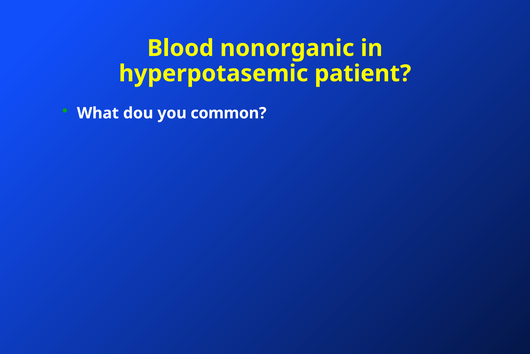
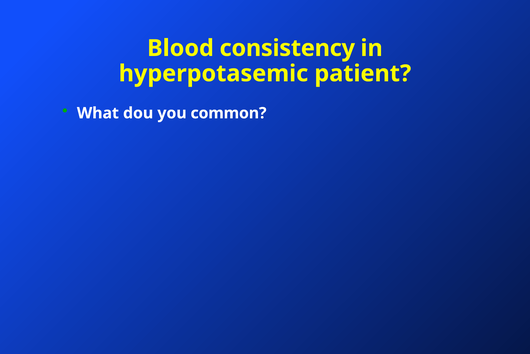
nonorganic: nonorganic -> consistency (287, 48)
